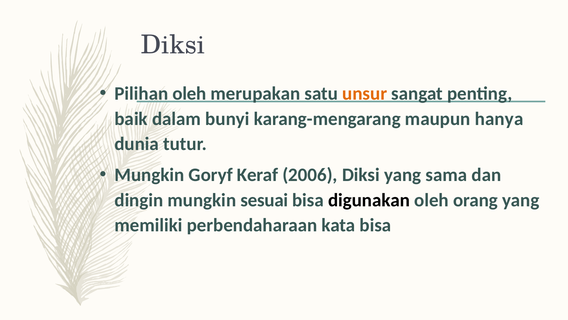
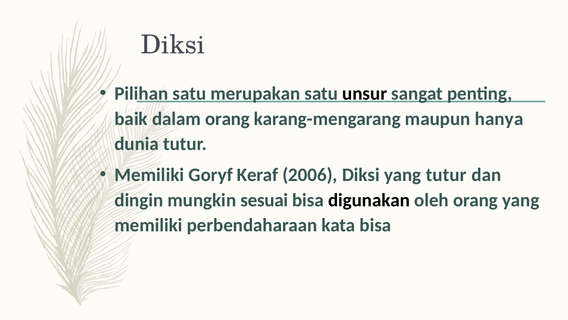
Pilihan oleh: oleh -> satu (189, 93)
unsur colour: orange -> black (365, 93)
dalam bunyi: bunyi -> orang (228, 119)
Mungkin: Mungkin -> Memiliki (149, 175)
yang sama: sama -> tutur (446, 175)
